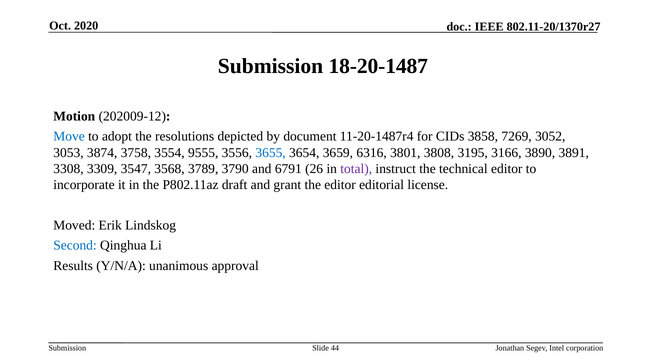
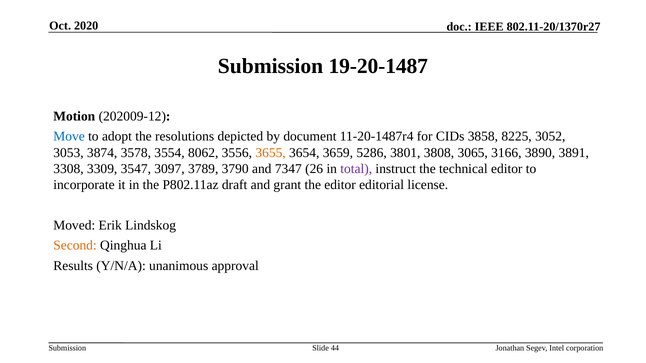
18-20-1487: 18-20-1487 -> 19-20-1487 (378, 66)
7269: 7269 -> 8225 (517, 137)
3758: 3758 -> 3578 (136, 153)
9555: 9555 -> 8062 (203, 153)
3655 colour: blue -> orange (271, 153)
6316: 6316 -> 5286 (372, 153)
3195: 3195 -> 3065 (473, 153)
3568: 3568 -> 3097 (170, 169)
6791: 6791 -> 7347 (288, 169)
Second colour: blue -> orange (75, 246)
